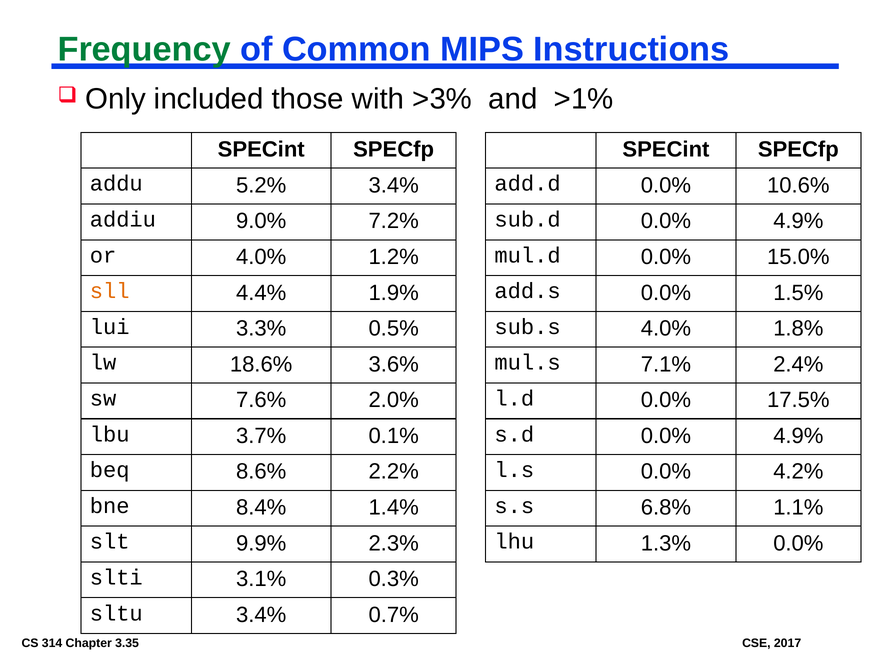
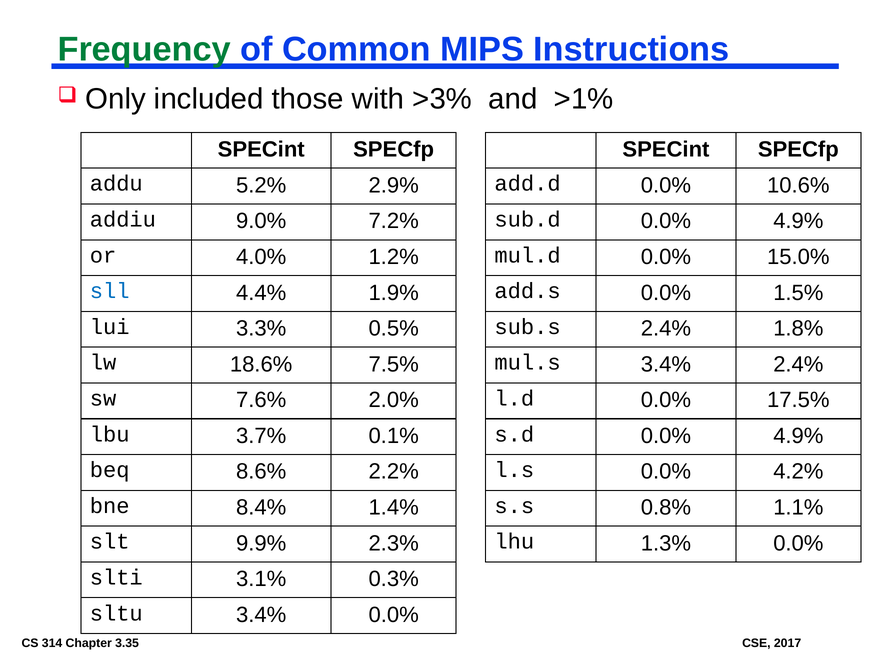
5.2% 3.4%: 3.4% -> 2.9% (394, 185)
sll colour: orange -> blue (110, 291)
sub.s 4.0%: 4.0% -> 2.4% (666, 329)
3.6%: 3.6% -> 7.5% (394, 364)
mul.s 7.1%: 7.1% -> 3.4% (666, 364)
6.8%: 6.8% -> 0.8% (666, 508)
3.4% 0.7%: 0.7% -> 0.0% (394, 615)
